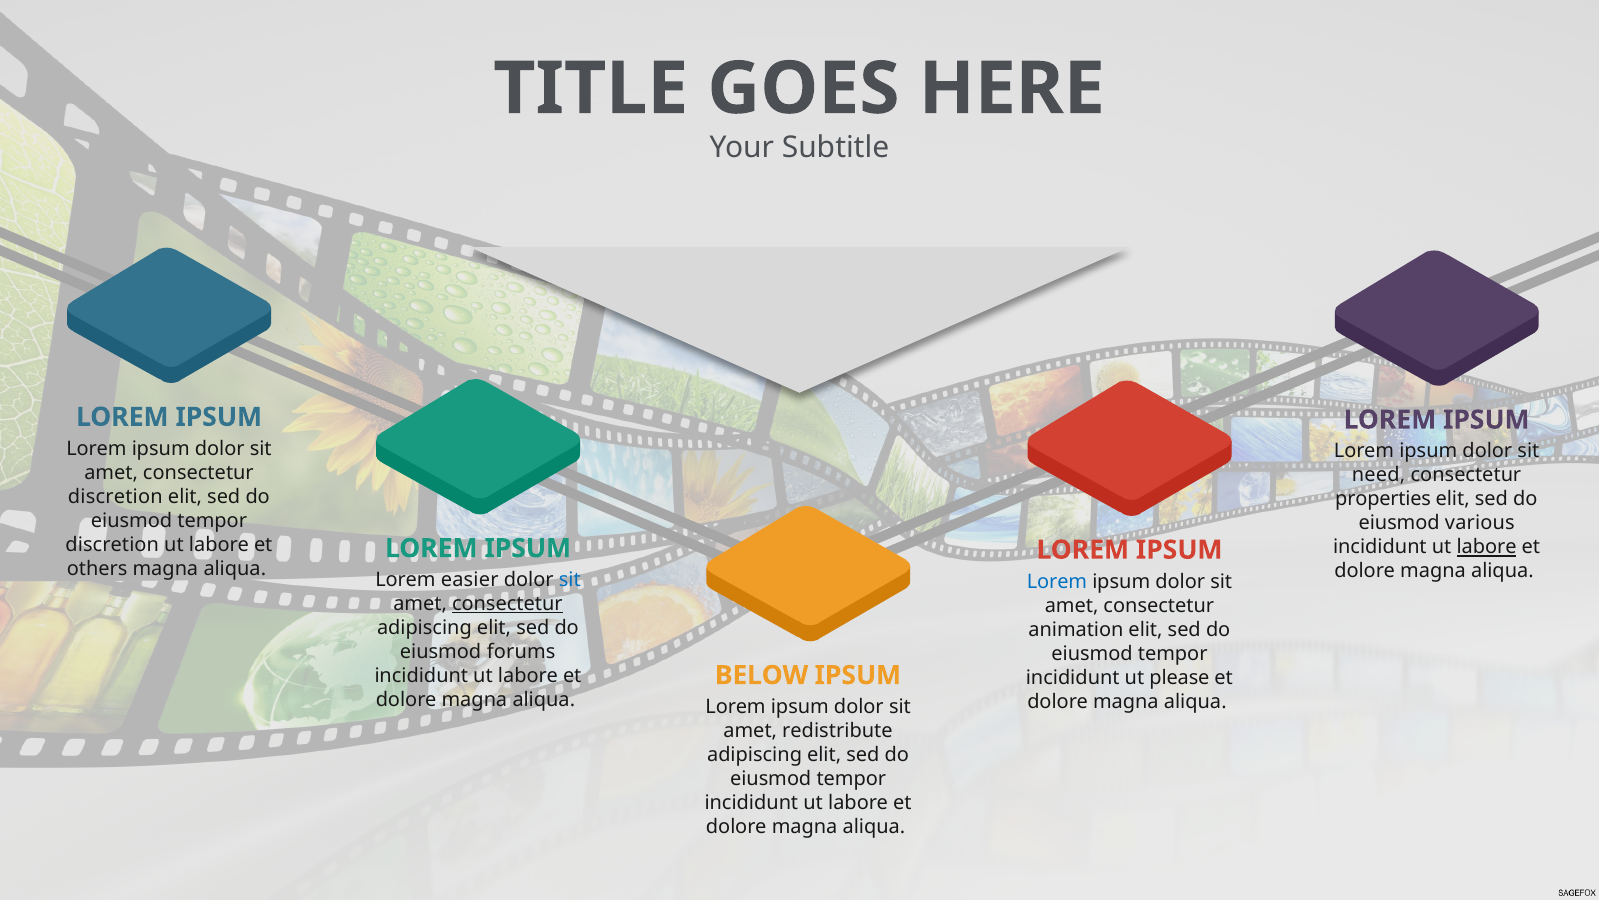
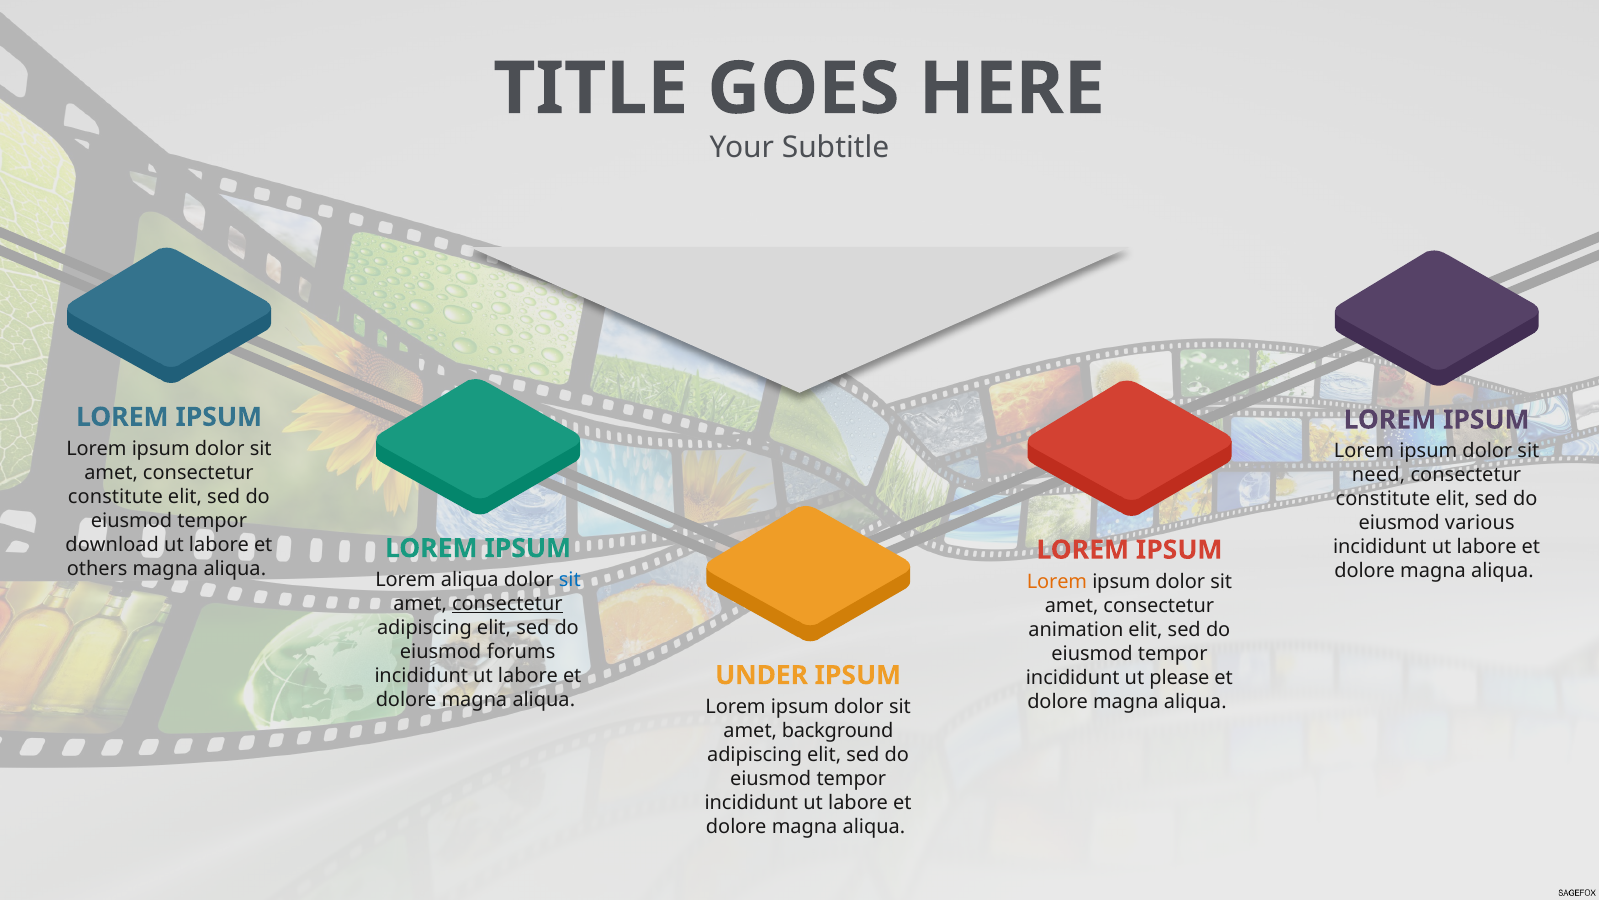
discretion: discretion -> constitute (115, 496)
properties: properties -> constitute (1383, 499)
discretion: discretion -> download (112, 544)
labore underline: present -> none (1487, 547)
Lorem easier: easier -> aliqua (470, 580)
Lorem colour: blue -> orange (1057, 581)
BELOW: BELOW -> UNDER (762, 675)
redistribute: redistribute -> background (838, 730)
